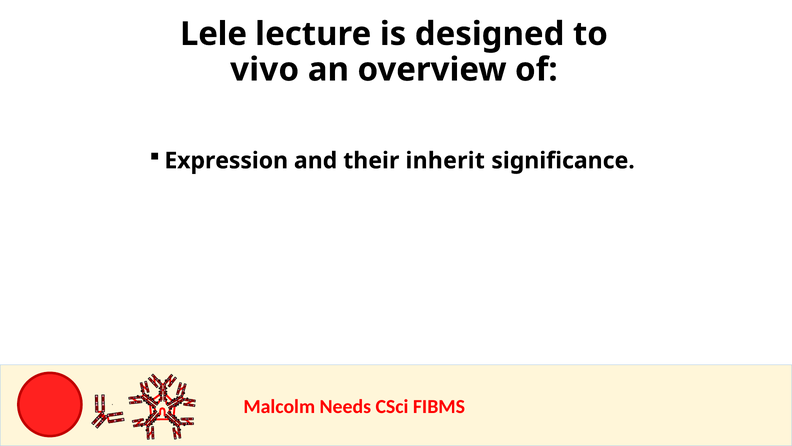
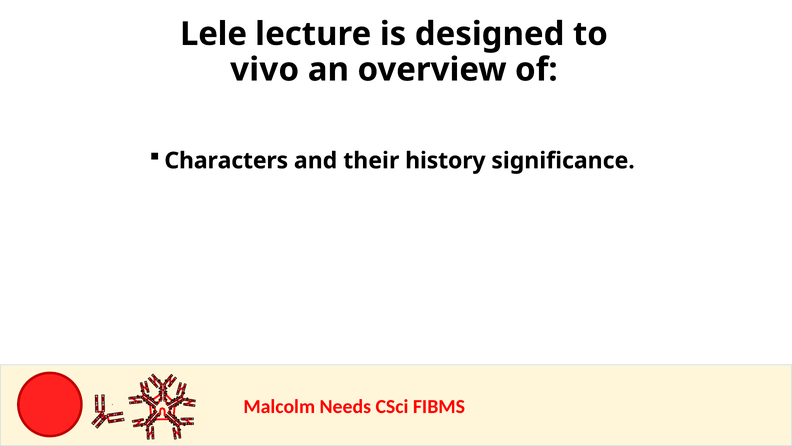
Expression: Expression -> Characters (226, 161)
inherit: inherit -> history (445, 161)
